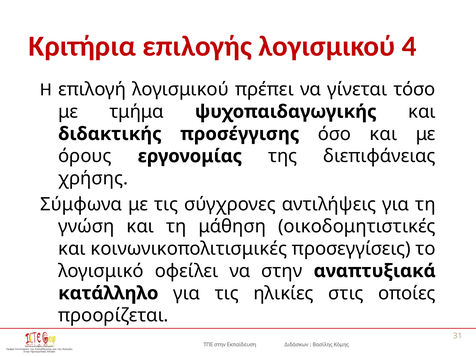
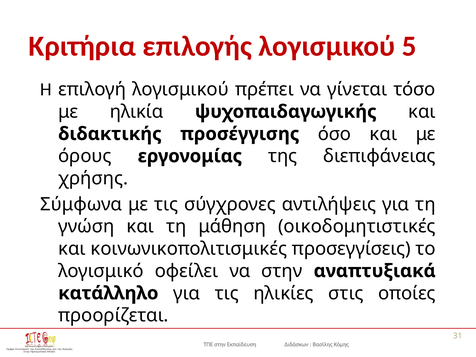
4: 4 -> 5 (409, 46)
τμήμα: τμήμα -> ηλικία (137, 112)
